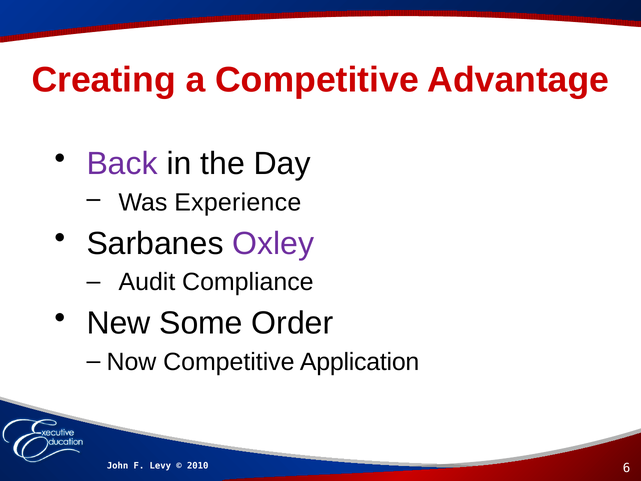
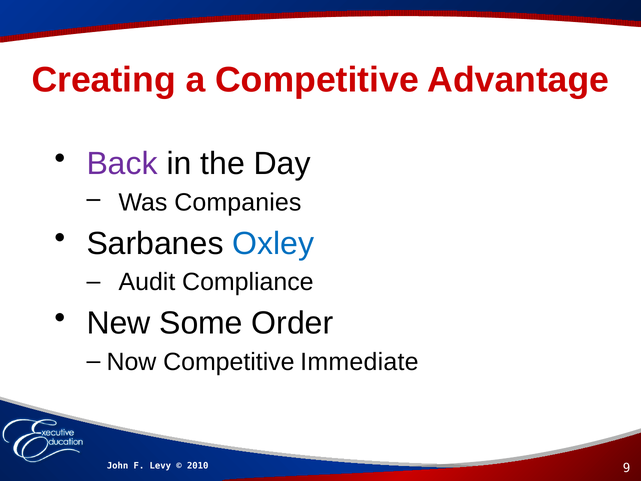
Experience: Experience -> Companies (238, 202)
Oxley colour: purple -> blue (273, 243)
Application: Application -> Immediate (359, 362)
6: 6 -> 9 (627, 468)
